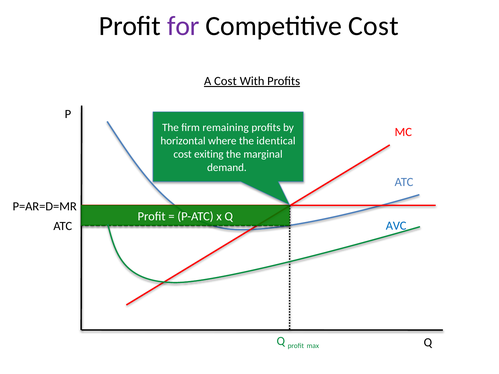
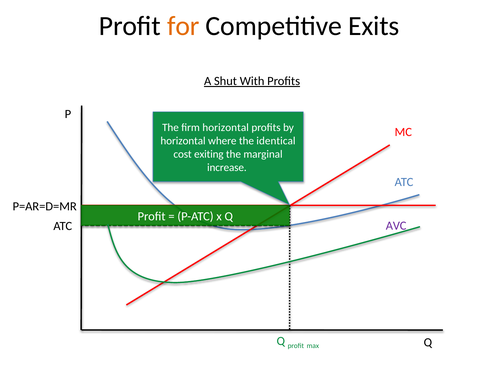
for colour: purple -> orange (183, 26)
Competitive Cost: Cost -> Exits (374, 26)
A Cost: Cost -> Shut (226, 81)
firm remaining: remaining -> horizontal (226, 128)
demand: demand -> increase (227, 168)
AVC colour: blue -> purple (396, 226)
